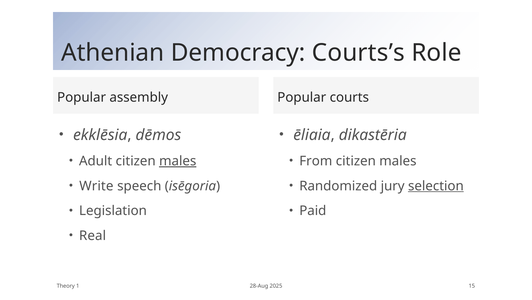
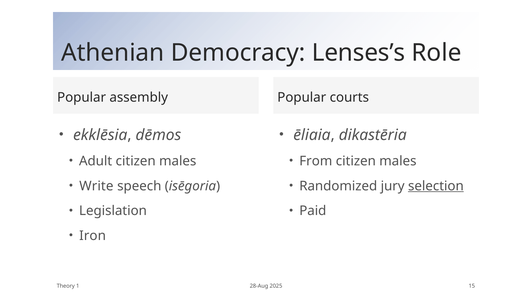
Courts’s: Courts’s -> Lenses’s (359, 53)
males underline: present -> none (178, 161)
Real: Real -> Iron (93, 235)
